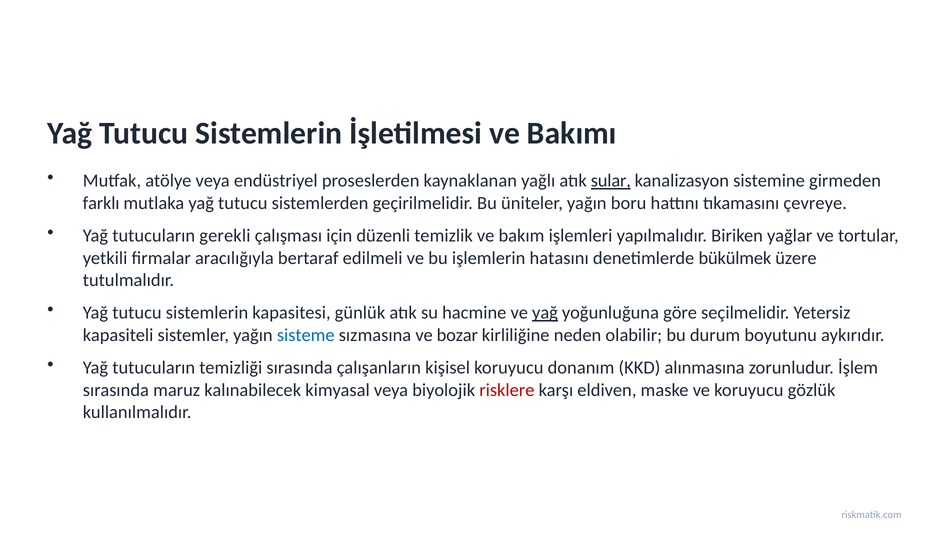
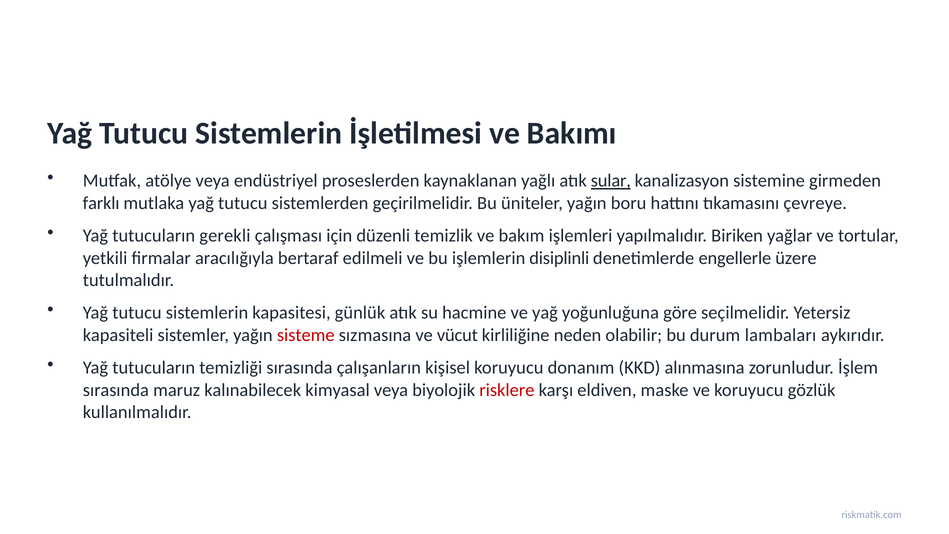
hatasını: hatasını -> disiplinli (559, 258)
bükülmek: bükülmek -> engellerle (735, 258)
yağ underline: present -> none (545, 313)
sisteme colour: blue -> red (306, 335)
bozar: bozar -> vücut (457, 335)
boyutunu: boyutunu -> lambaları (781, 335)
